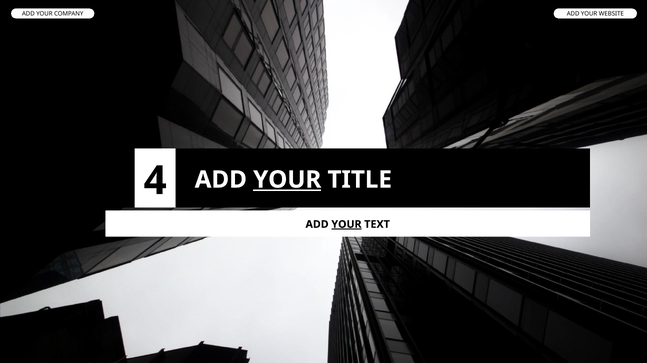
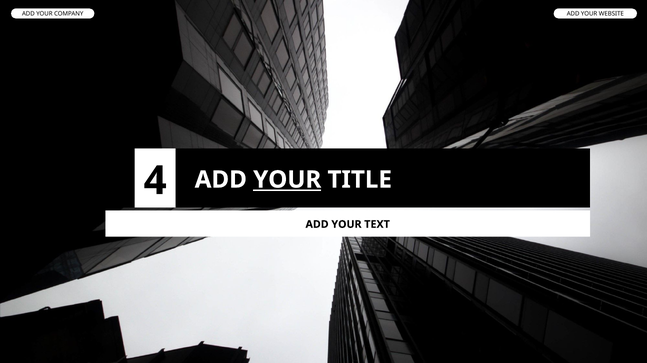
YOUR underline: present -> none (346, 225)
